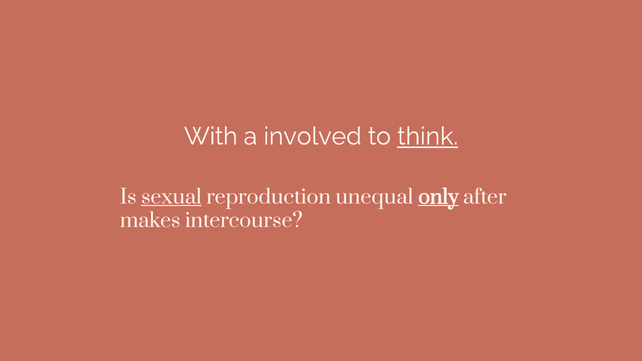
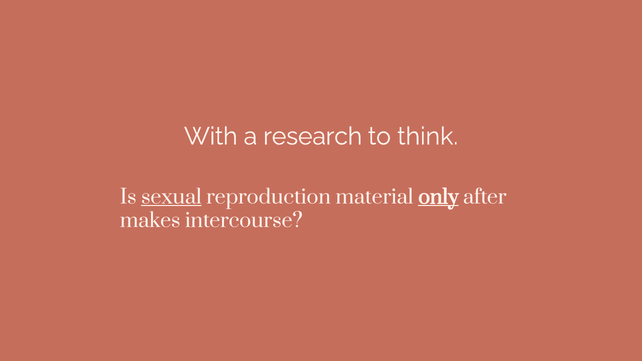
involved: involved -> research (313, 136)
think underline: present -> none (428, 136)
unequal: unequal -> material (374, 197)
